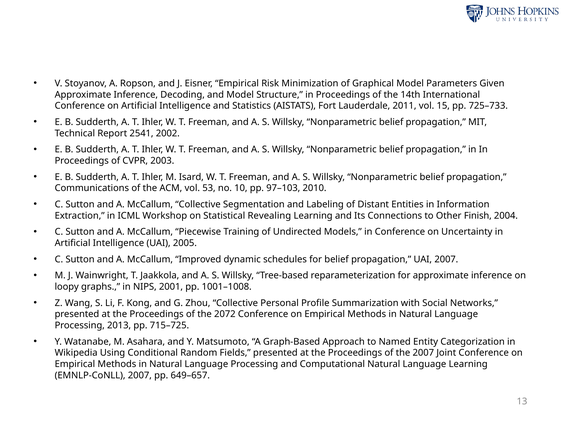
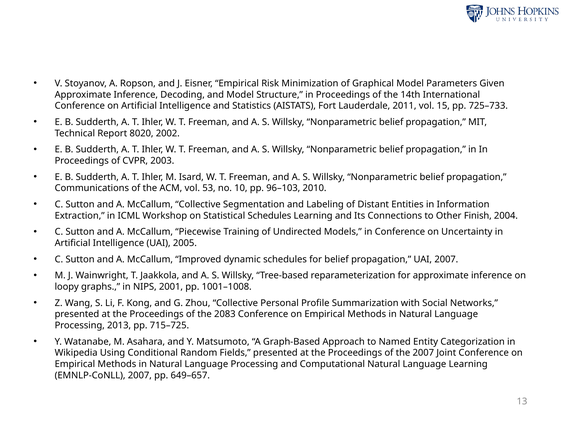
2541: 2541 -> 8020 (142, 133)
97–103: 97–103 -> 96–103 (283, 188)
Statistical Revealing: Revealing -> Schedules (269, 216)
2072: 2072 -> 2083 (225, 314)
